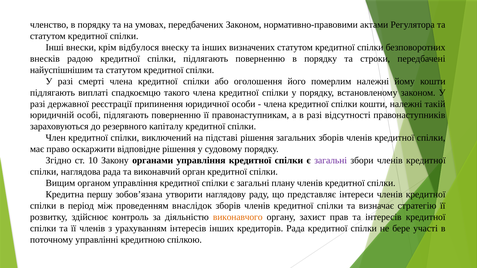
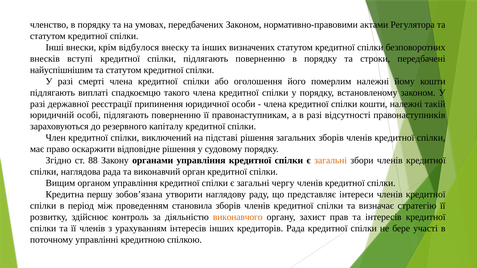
радою: радою -> вступі (80, 59)
10: 10 -> 88 (93, 161)
загальні colour: purple -> orange (331, 161)
плану: плану -> чергу (283, 183)
внаслідок: внаслідок -> становила (192, 206)
